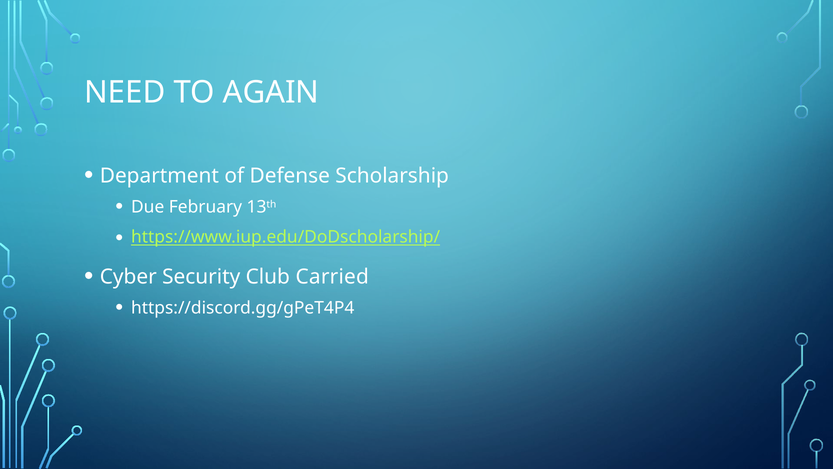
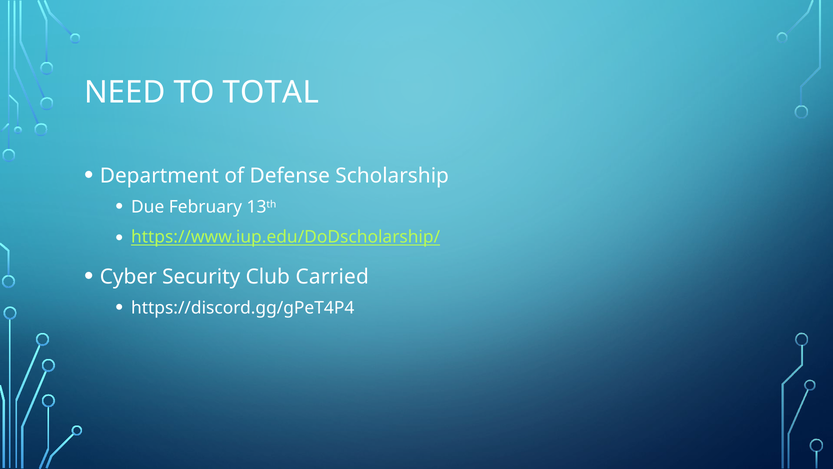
AGAIN: AGAIN -> TOTAL (271, 93)
